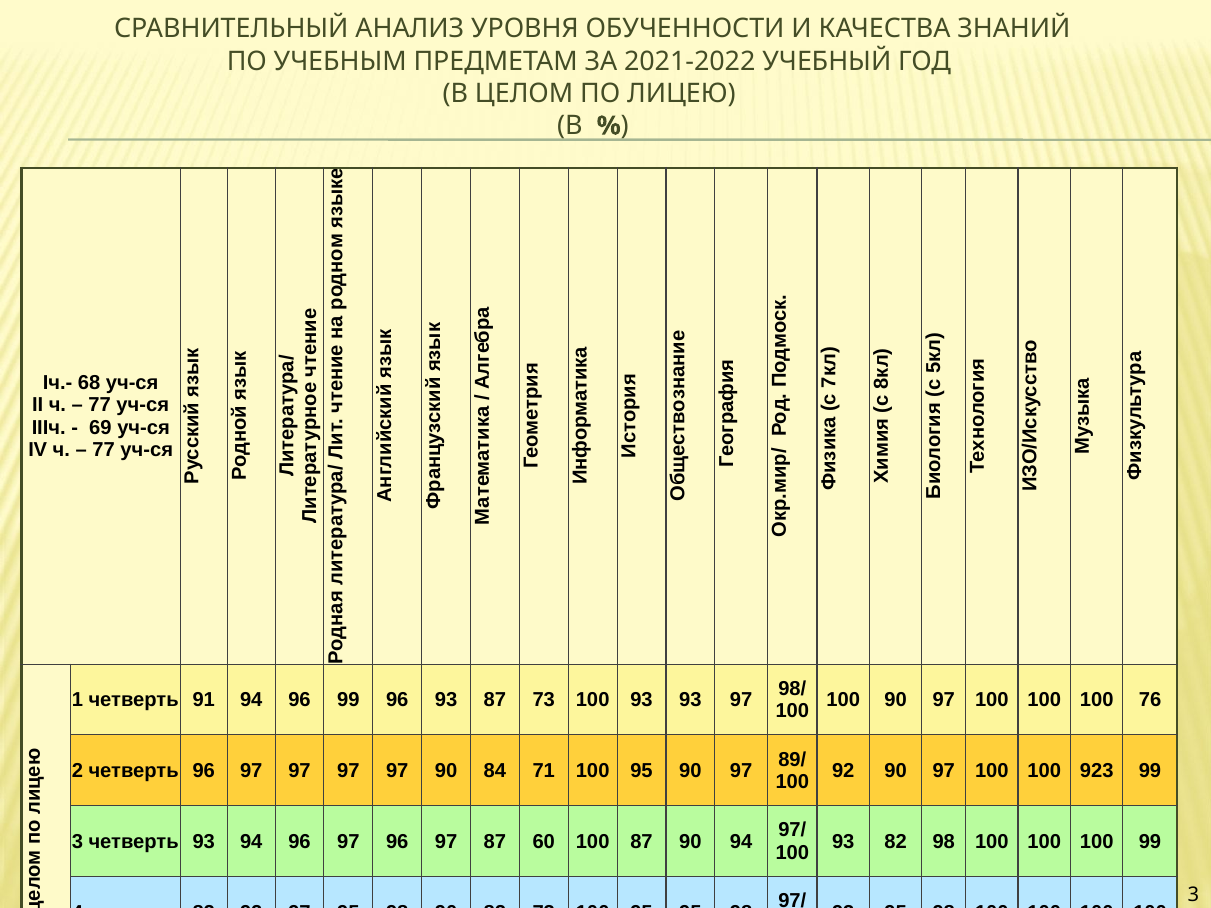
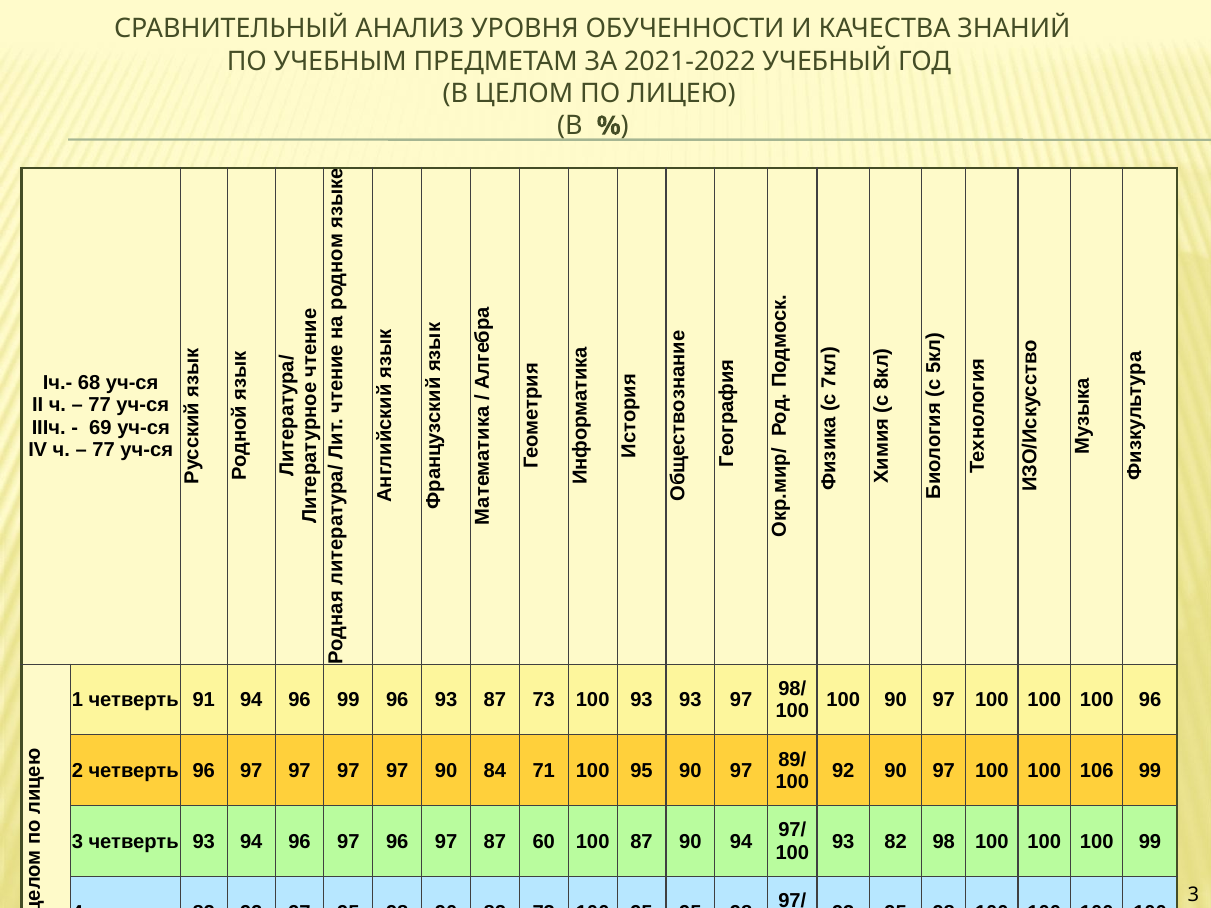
100 76: 76 -> 96 (1150, 700)
923: 923 -> 106 (1097, 771)
